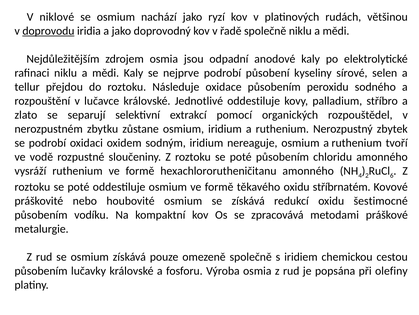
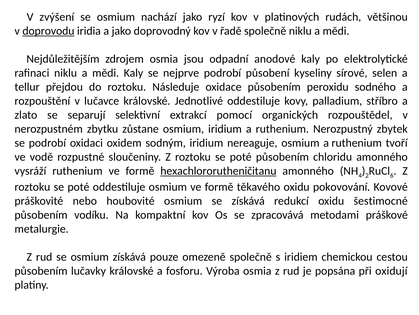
niklové: niklové -> zvýšení (57, 17)
hexachlororutheničitanu underline: none -> present (218, 171)
stříbrnatém: stříbrnatém -> pokovování (342, 186)
olefiny: olefiny -> oxidují (391, 270)
